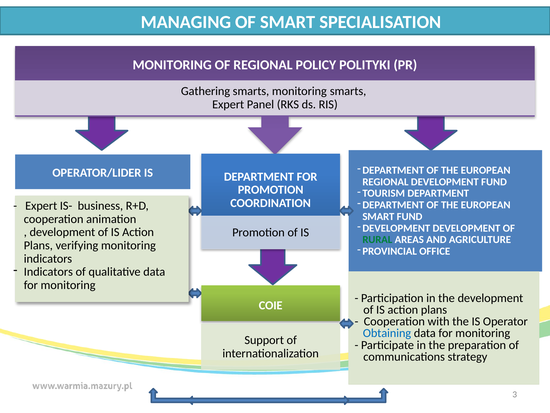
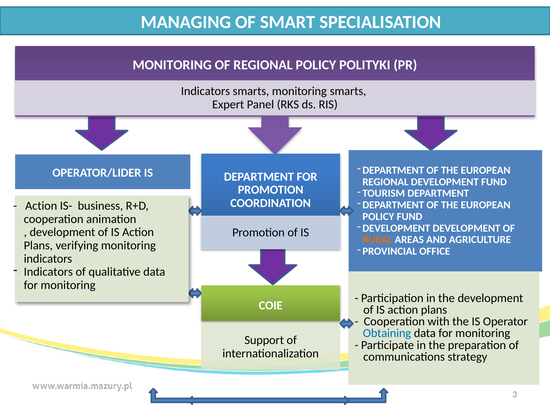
Gathering: Gathering -> Indicators (206, 91)
Expert: Expert -> Action (41, 206)
SMART: SMART -> POLICY (378, 216)
RURAL colour: green -> orange (377, 239)
